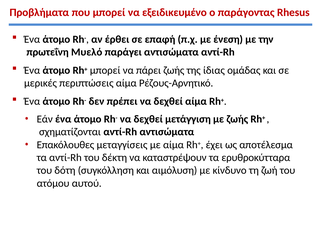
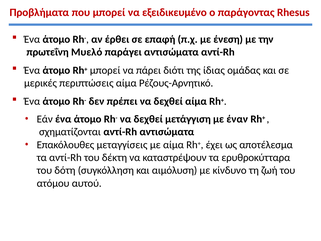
πάρει ζωής: ζωής -> διότι (174, 70)
με ζωής: ζωής -> έναν (237, 119)
